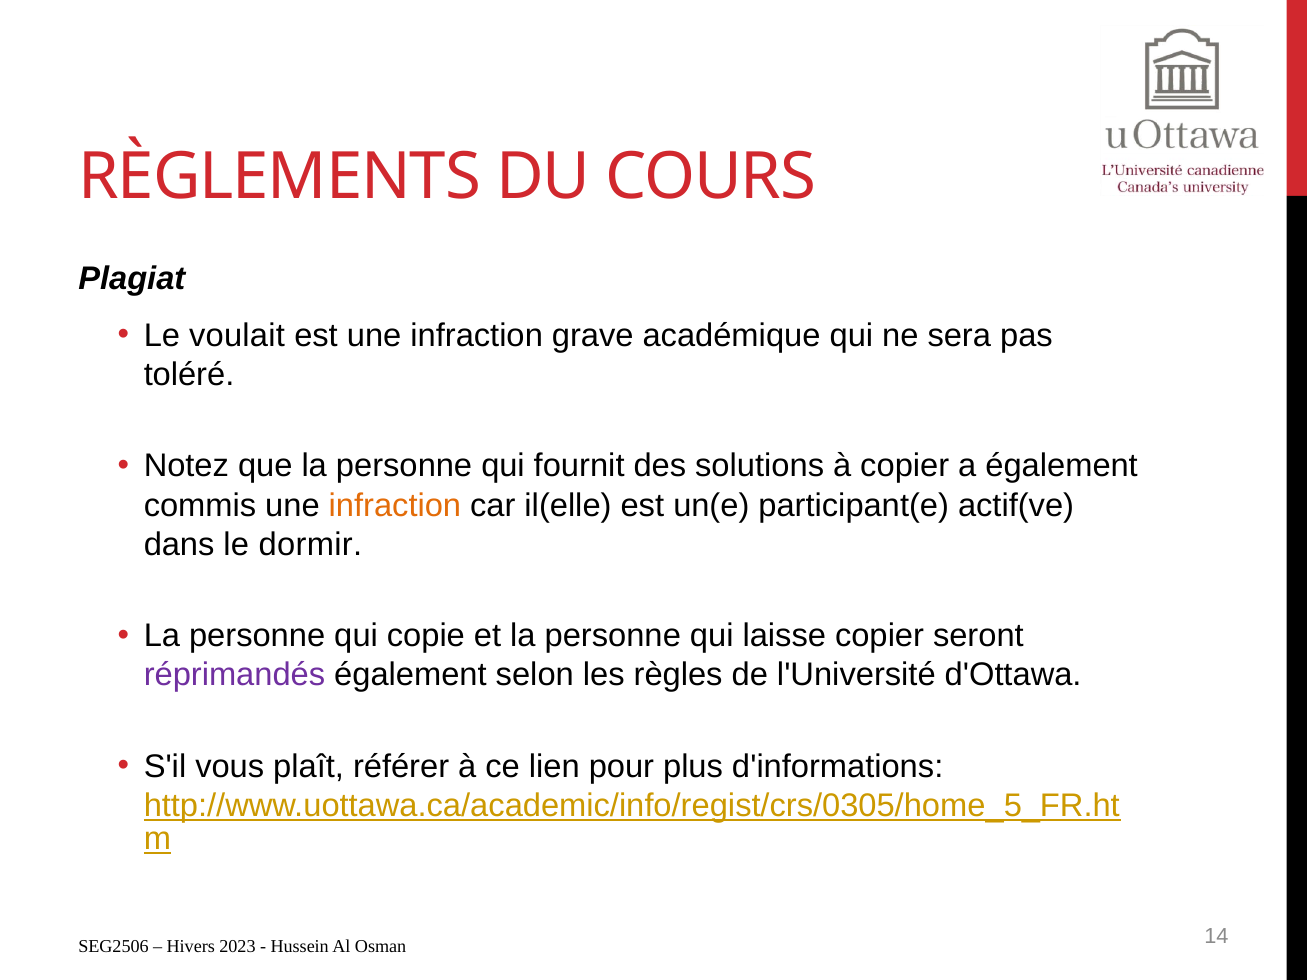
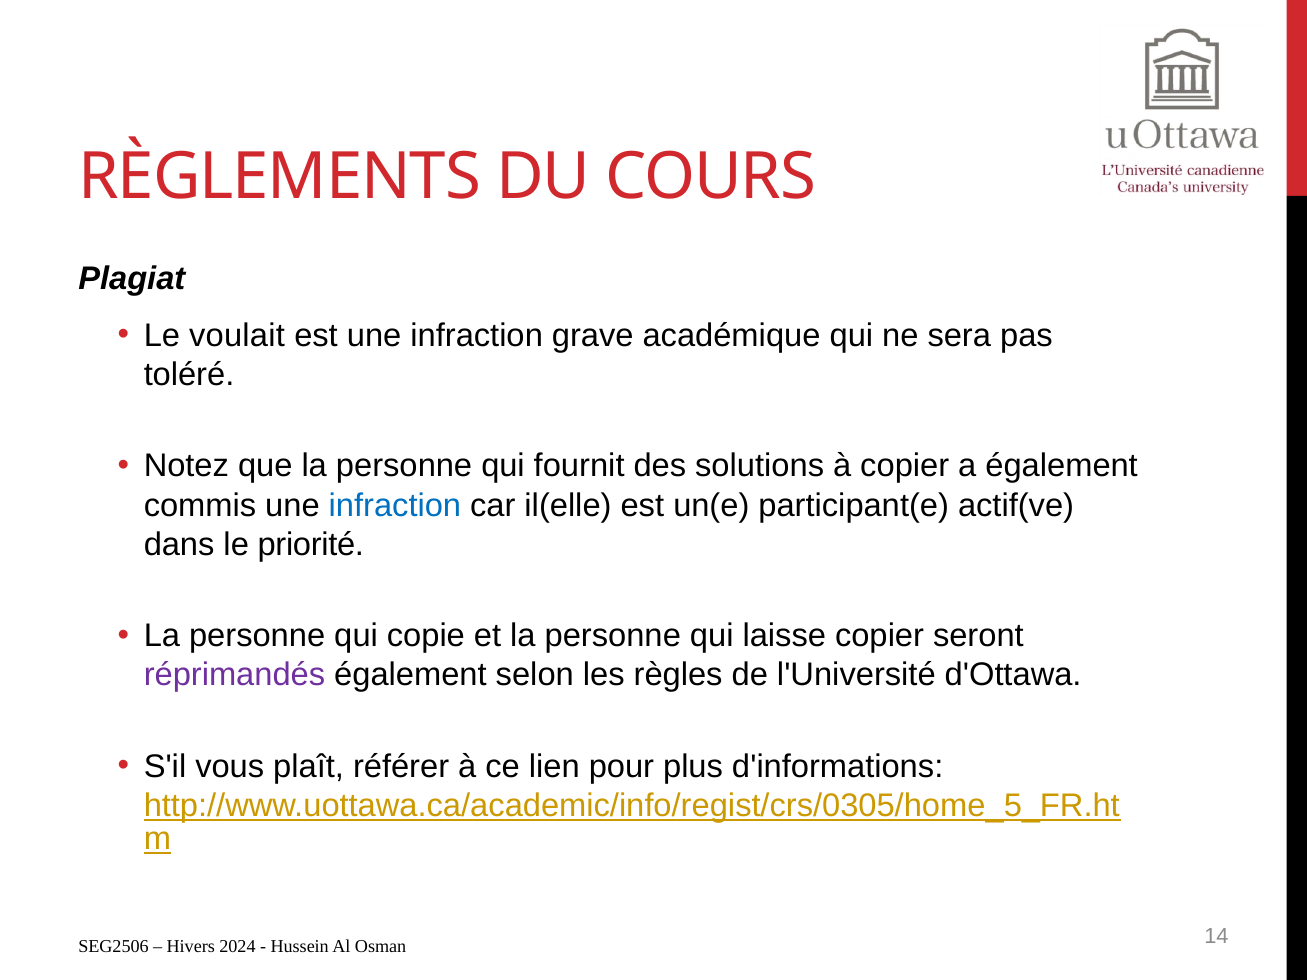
infraction colour: orange -> blue (395, 505)
dormir: dormir -> priorité (311, 545)
2023: 2023 -> 2024 (238, 947)
